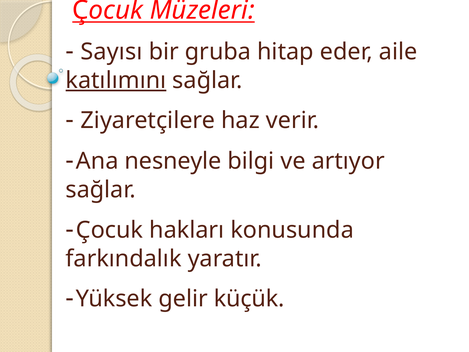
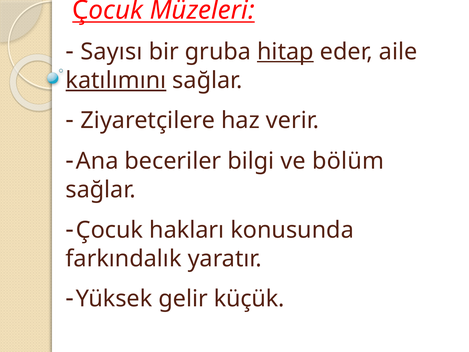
hitap underline: none -> present (285, 52)
nesneyle: nesneyle -> beceriler (173, 161)
artıyor: artıyor -> bölüm (348, 161)
